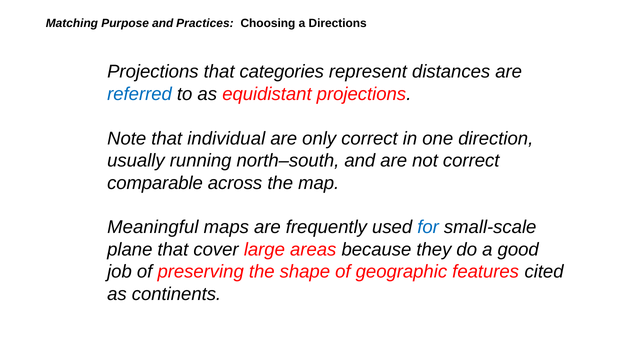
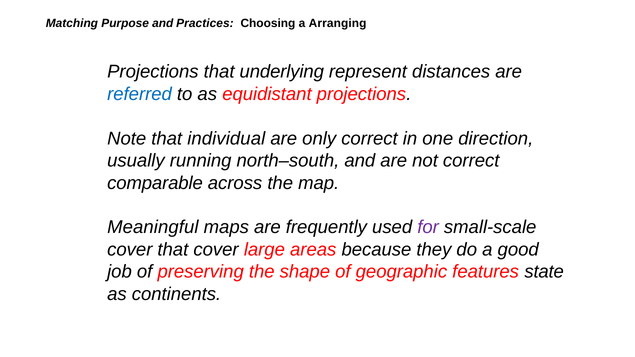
Directions: Directions -> Arranging (338, 23)
categories: categories -> underlying (282, 72)
for colour: blue -> purple (428, 227)
plane: plane -> cover (130, 250)
cited: cited -> state (544, 272)
